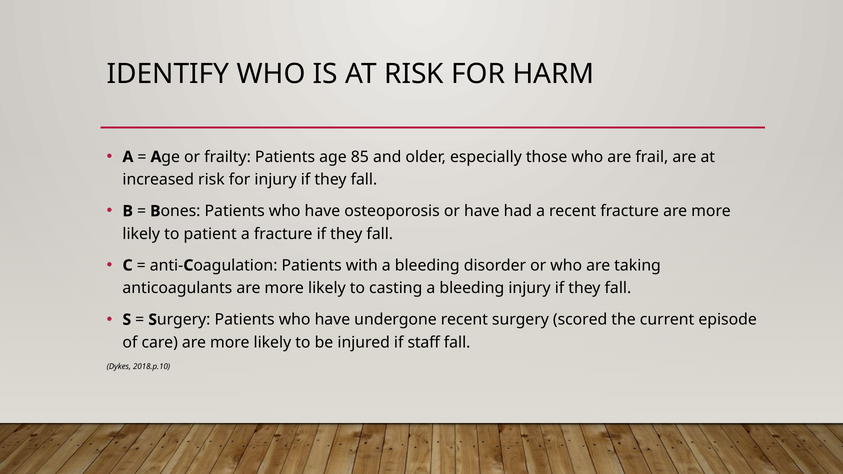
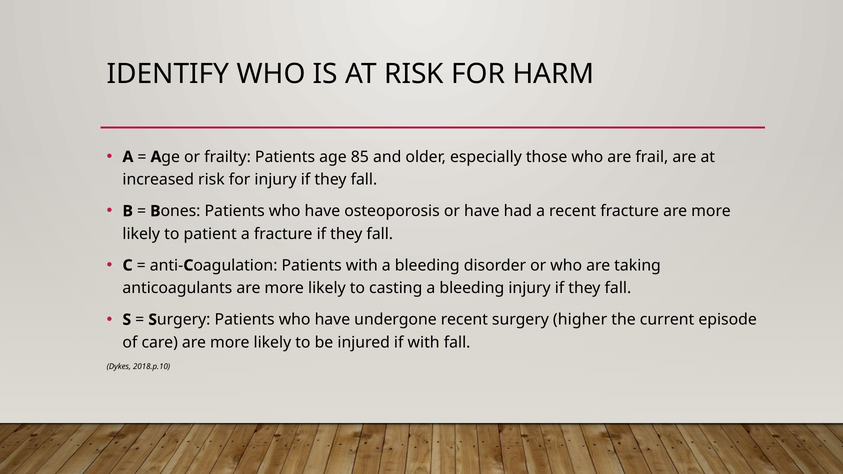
scored: scored -> higher (580, 320)
if staff: staff -> with (424, 343)
